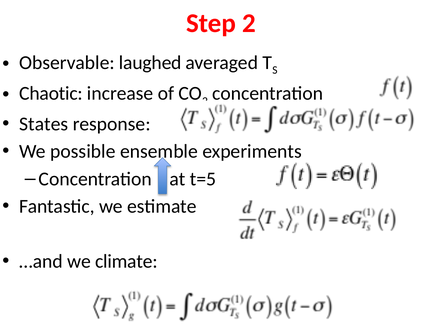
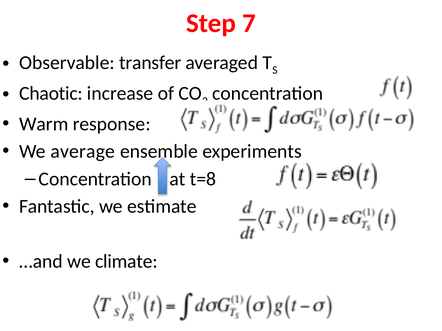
Step 2: 2 -> 7 (249, 23)
laughed: laughed -> transfer (150, 63)
States: States -> Warm (44, 124)
possible: possible -> average (83, 152)
t=5: t=5 -> t=8 (203, 179)
